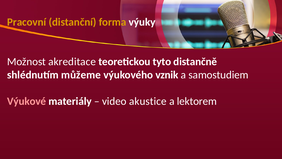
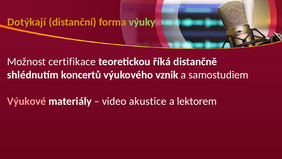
Pracovní: Pracovní -> Dotýkají (27, 22)
výuky colour: white -> light green (142, 22)
akreditace: akreditace -> certifikace (72, 62)
tyto: tyto -> říká (162, 62)
můžeme: můžeme -> koncertů (81, 75)
